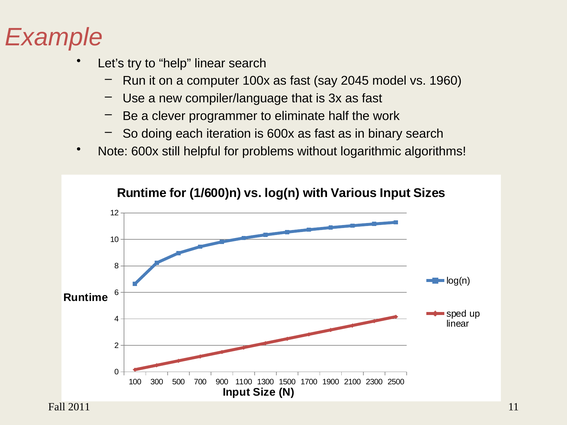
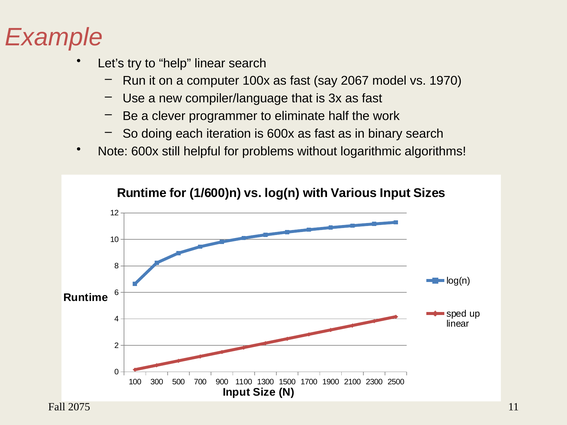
2045: 2045 -> 2067 (355, 81)
1960: 1960 -> 1970 (446, 81)
2011: 2011 -> 2075 (79, 407)
